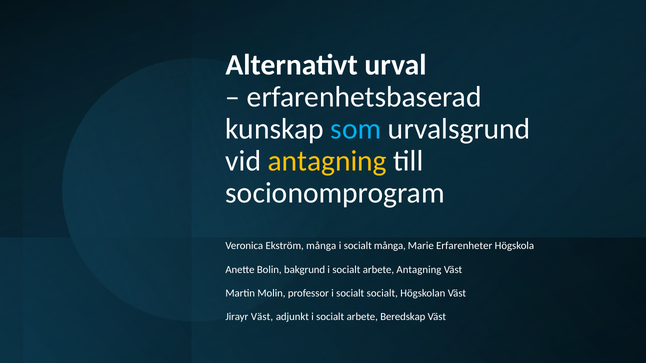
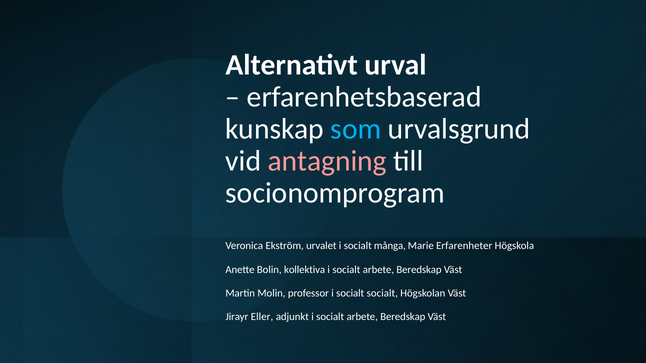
antagning colour: yellow -> pink (327, 161)
Ekström många: många -> urvalet (321, 246)
bakgrund: bakgrund -> kollektiva (305, 270)
Antagning: Antagning -> Beredskap (419, 270)
Jirayr Väst: Väst -> Eller (262, 317)
